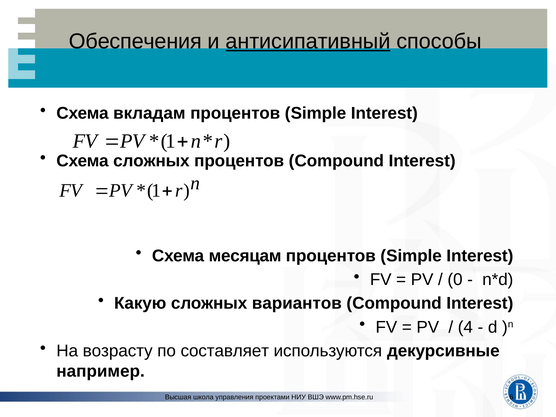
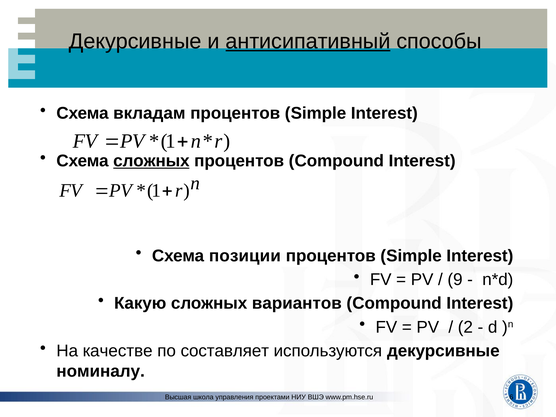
Обеспечения: Обеспечения -> Декурсивные (135, 41)
сложных underline: none -> present (151, 161)
месяцам: месяцам -> позиции (245, 256)
0: 0 -> 9 (455, 280)
4: 4 -> 2 (465, 327)
возрасту: возрасту -> качестве (118, 351)
например: например -> номиналу (101, 371)
